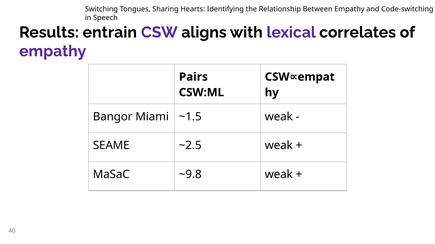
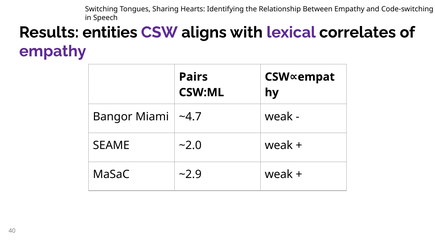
entrain: entrain -> entities (110, 32)
~1.5: ~1.5 -> ~4.7 (190, 117)
~2.5: ~2.5 -> ~2.0 (190, 146)
~9.8: ~9.8 -> ~2.9 (190, 175)
